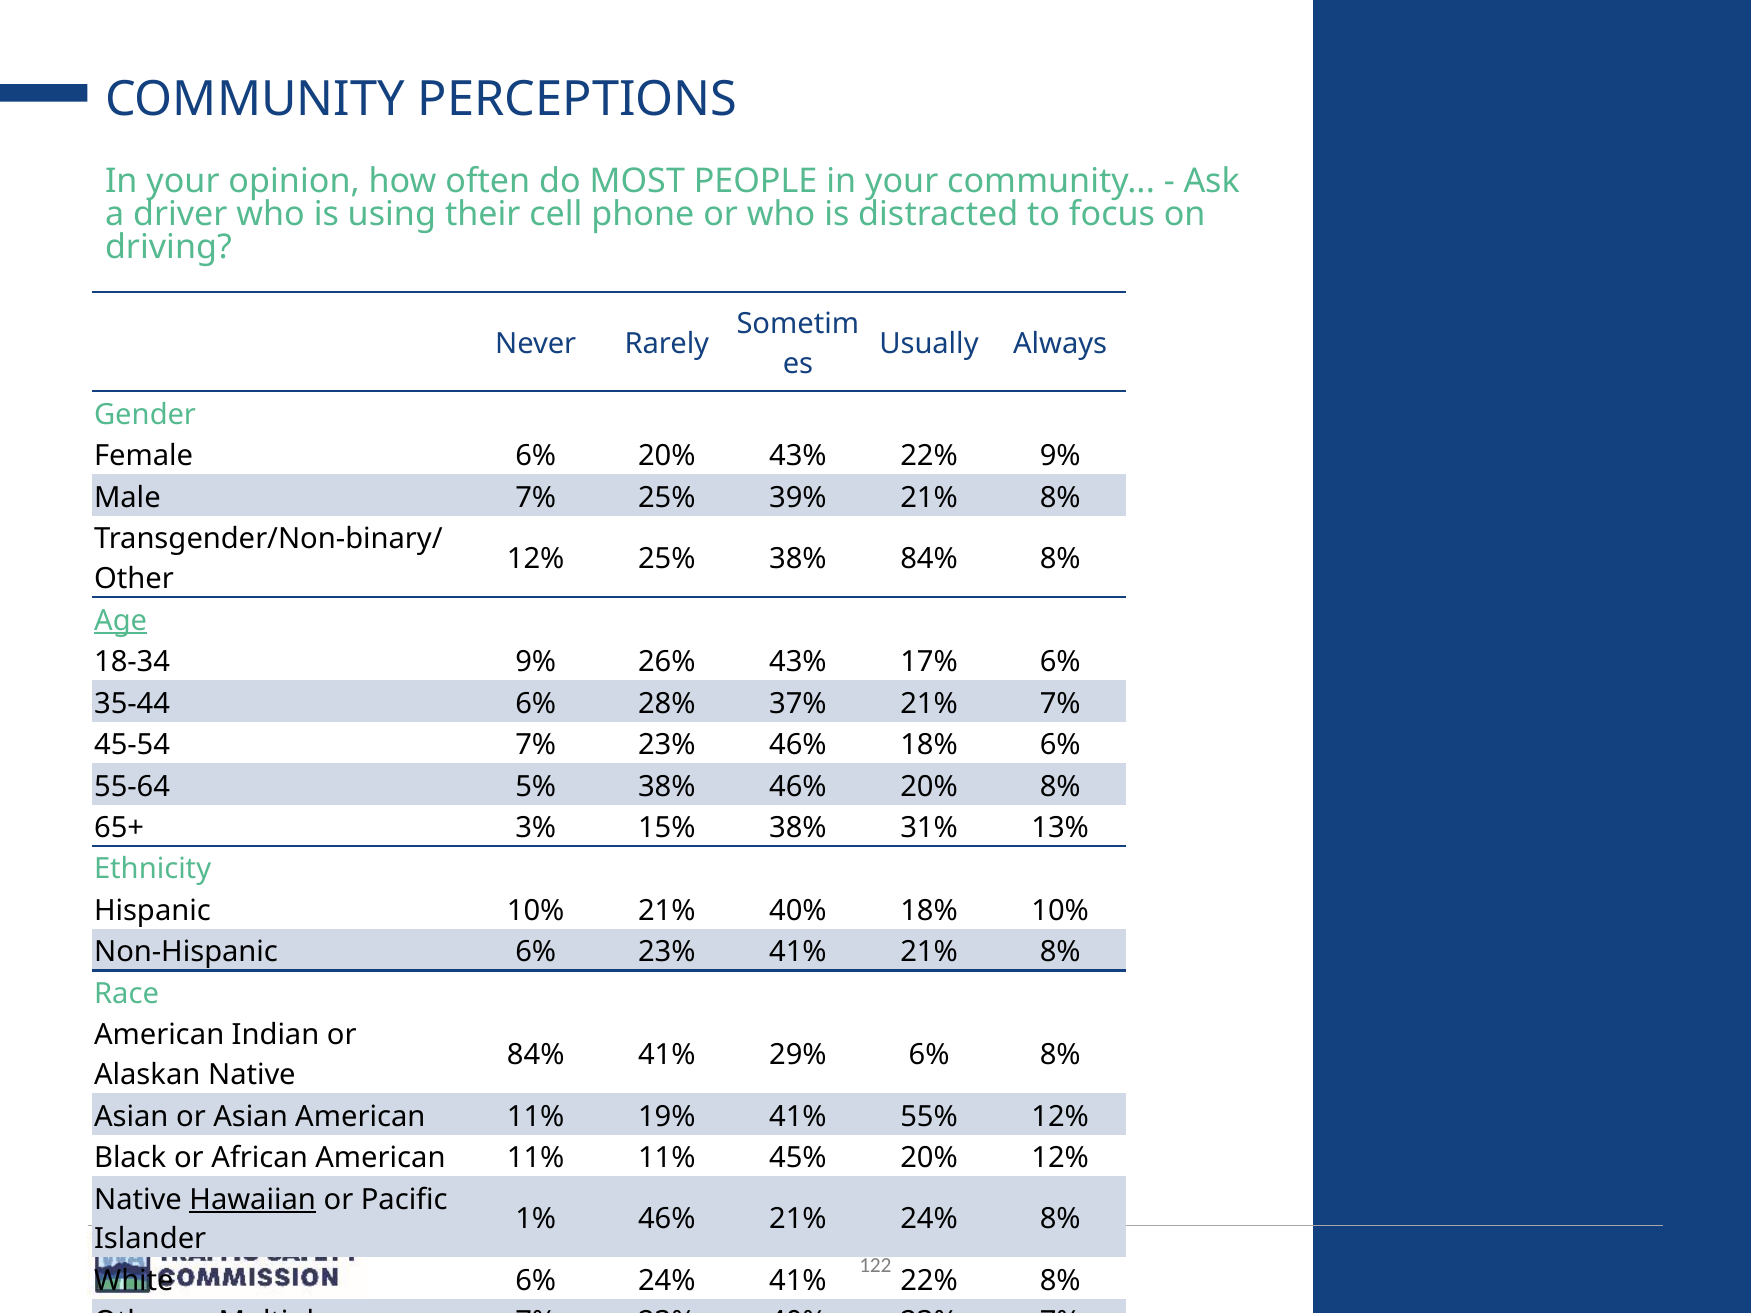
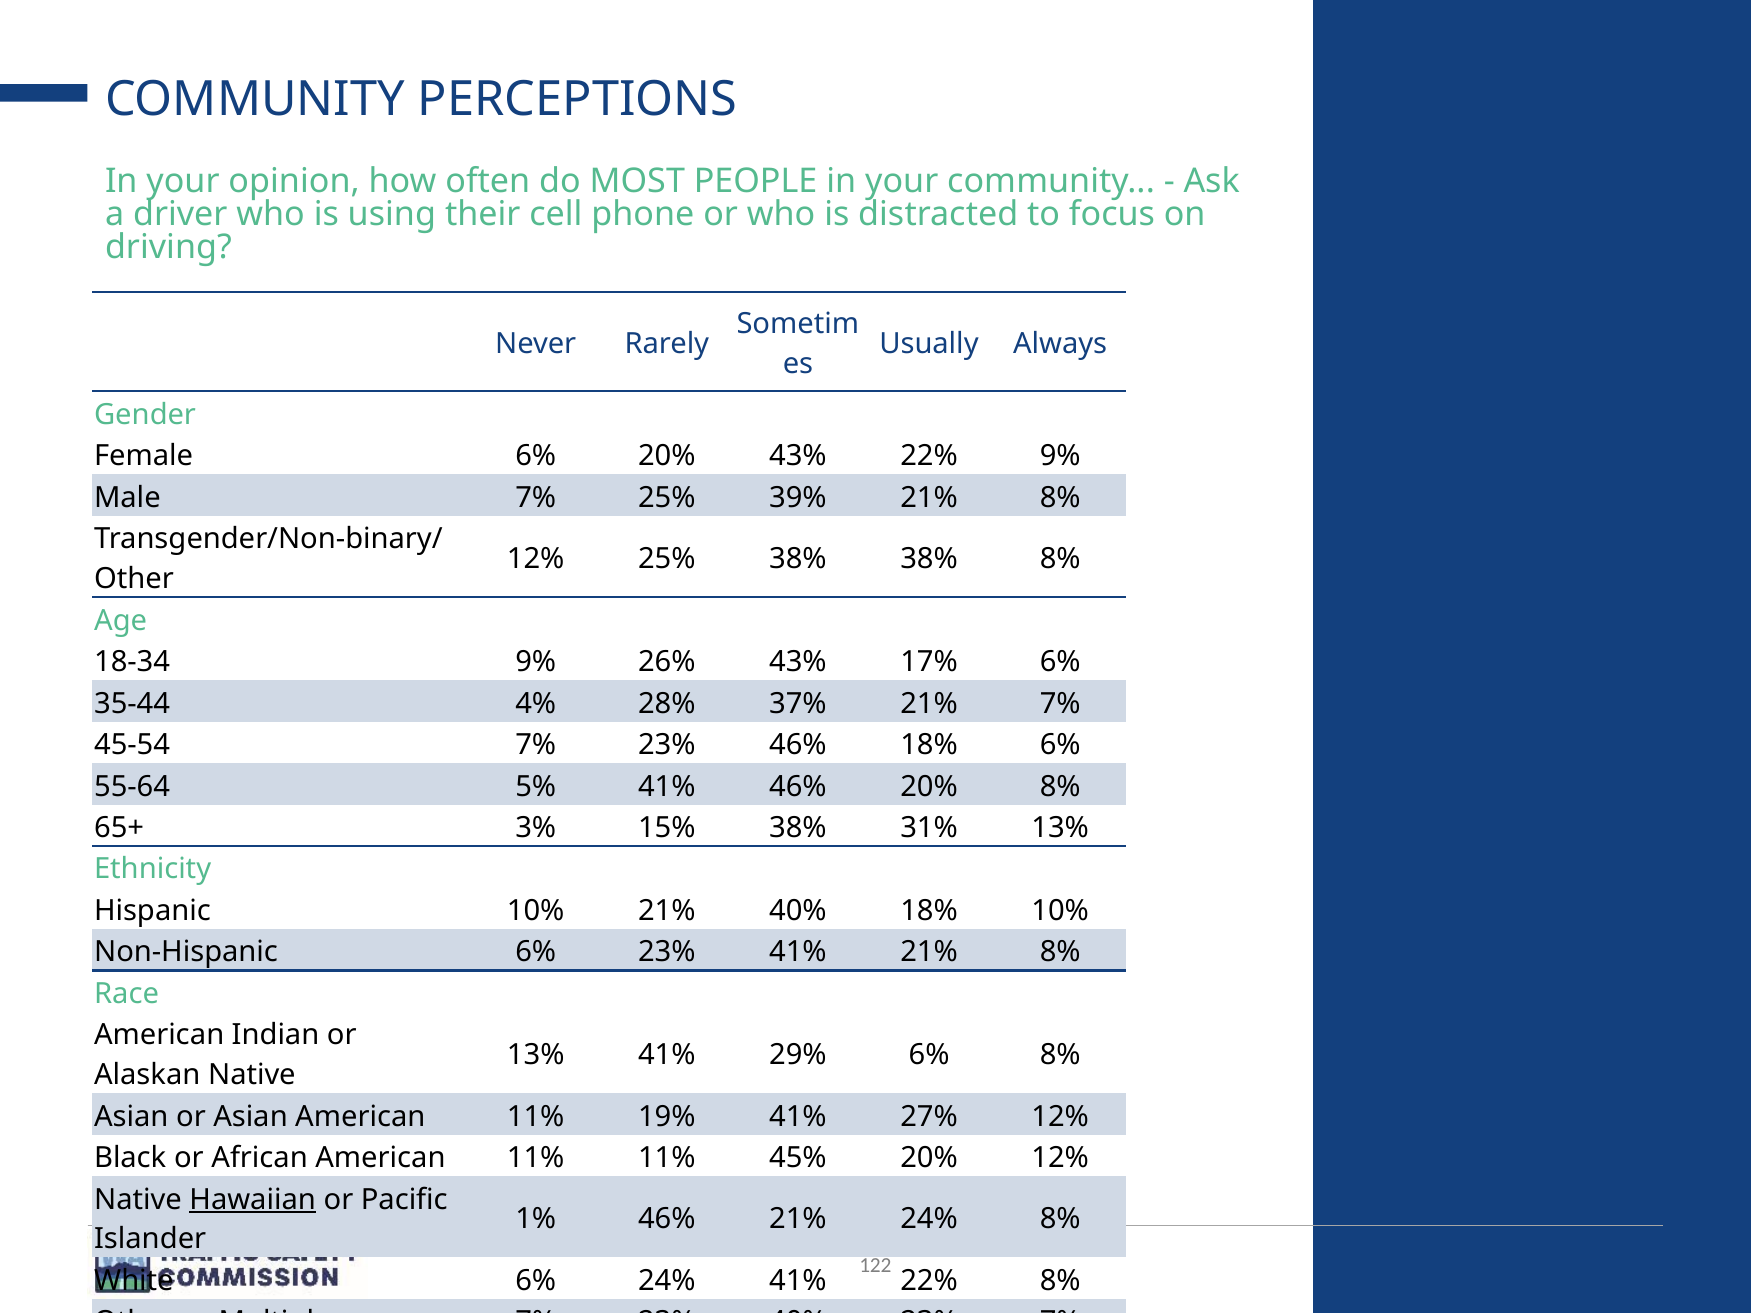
38% 84%: 84% -> 38% (929, 559)
Age underline: present -> none (121, 621)
35-44 6%: 6% -> 4% (536, 704)
5% 38%: 38% -> 41% (667, 787)
84%: 84% -> 13% (536, 1055)
55%: 55% -> 27% (929, 1117)
